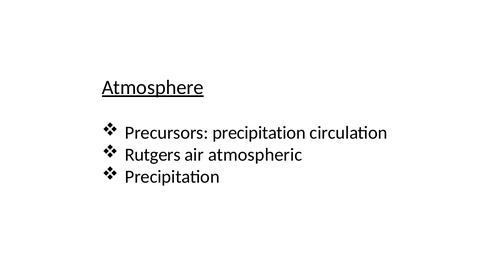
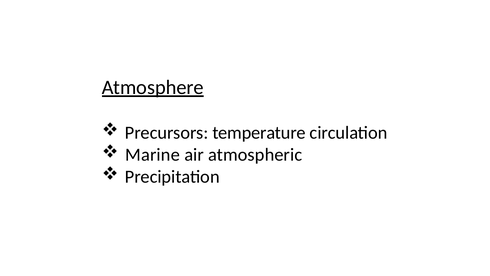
Precursors precipitation: precipitation -> temperature (259, 132)
Rutgers: Rutgers -> Marine (153, 154)
